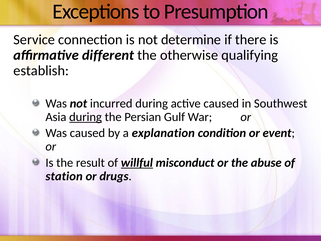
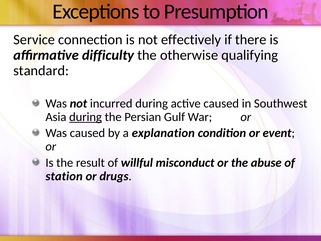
determine: determine -> effectively (191, 40)
different: different -> difficulty (108, 55)
establish: establish -> standard (41, 71)
willful underline: present -> none (137, 162)
